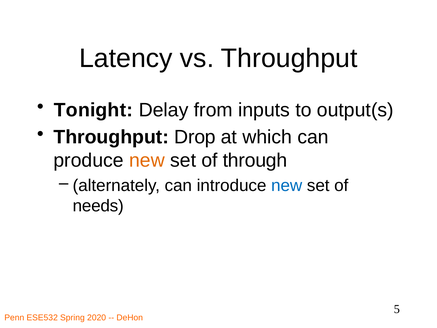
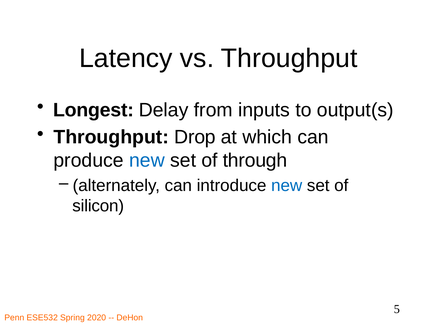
Tonight: Tonight -> Longest (94, 110)
new colour: orange -> blue (147, 160)
needs: needs -> silicon (98, 206)
